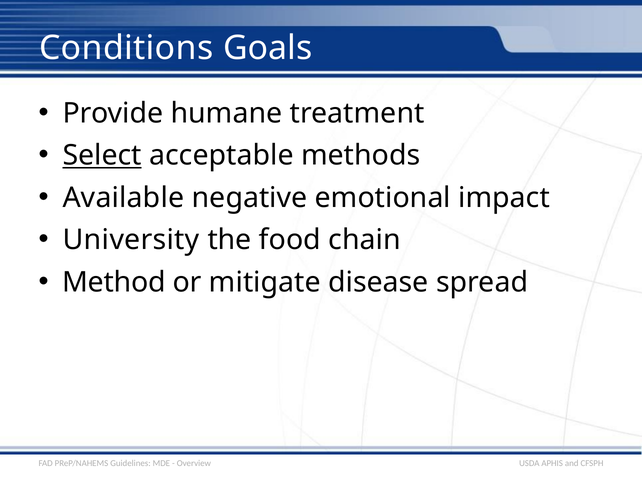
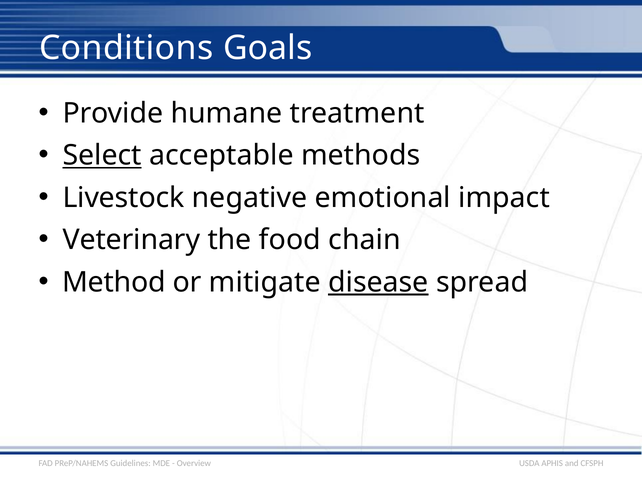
Available: Available -> Livestock (124, 198)
University: University -> Veterinary (131, 240)
disease underline: none -> present (378, 283)
